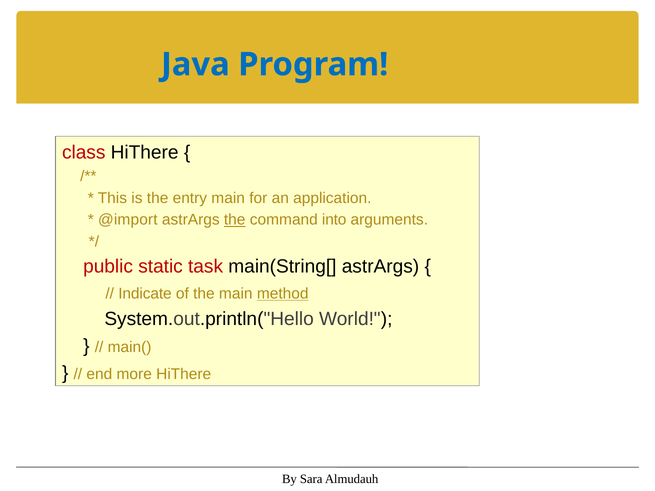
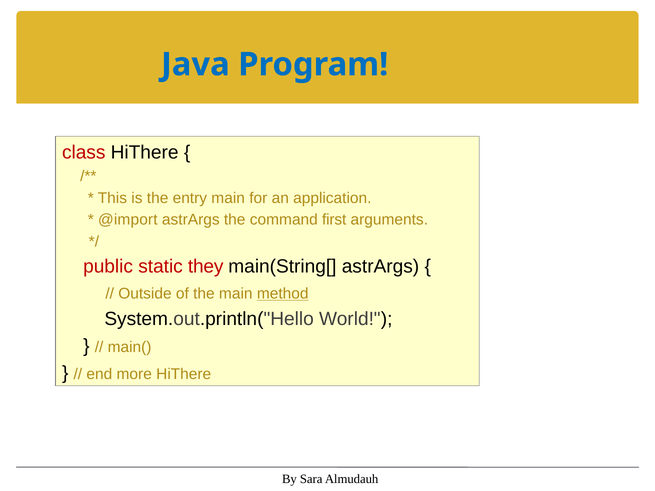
the underline: present -> none (235, 220)
into: into -> first (334, 220)
task: task -> they (206, 267)
Indicate: Indicate -> Outside (145, 294)
